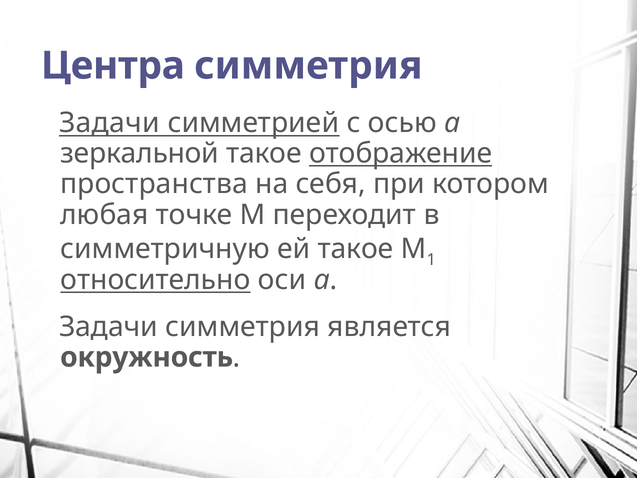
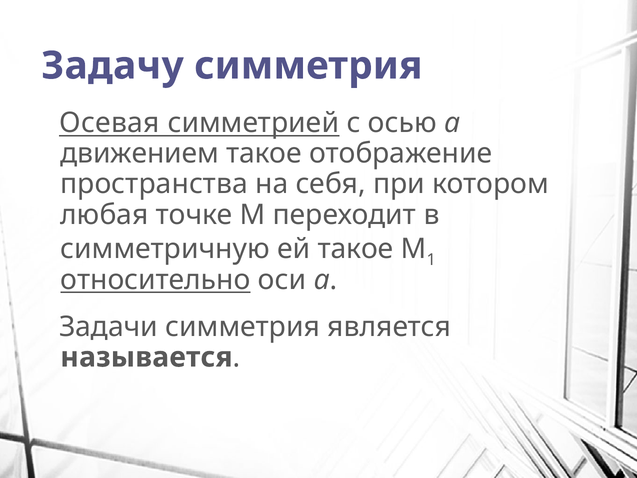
Центра: Центра -> Задачу (113, 66)
Задачи: Задачи -> Осевая (109, 123)
зеркальной: зеркальной -> движением (140, 153)
отображение underline: present -> none (401, 153)
окружность: окружность -> называется (146, 357)
